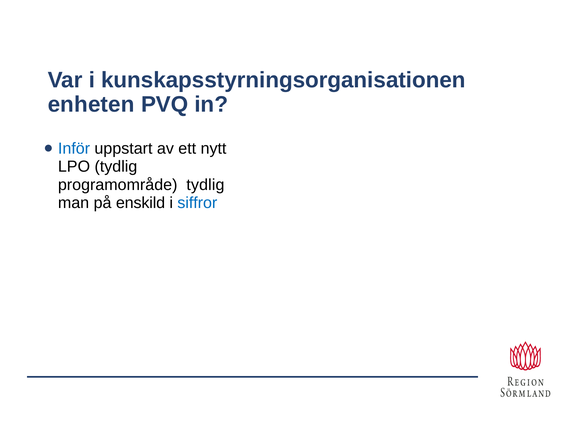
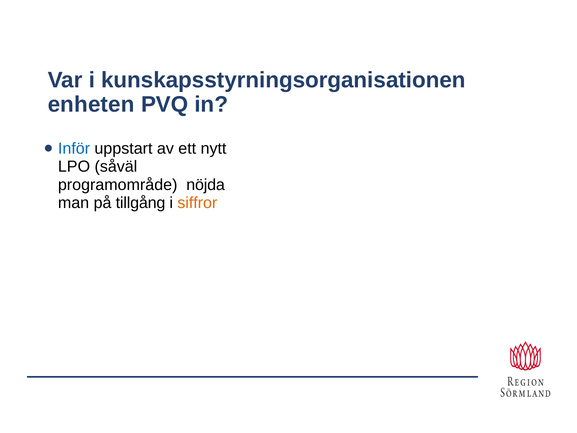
LPO tydlig: tydlig -> såväl (116, 167)
programområde tydlig: tydlig -> nöjda (206, 185)
enskild: enskild -> tillgång (141, 203)
siffror colour: blue -> orange (197, 203)
